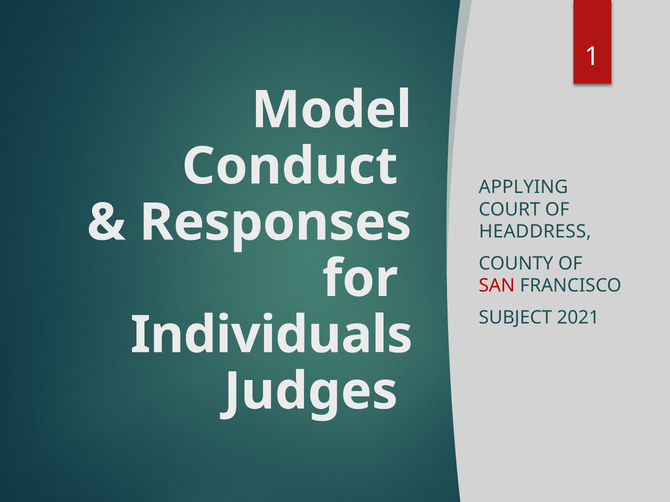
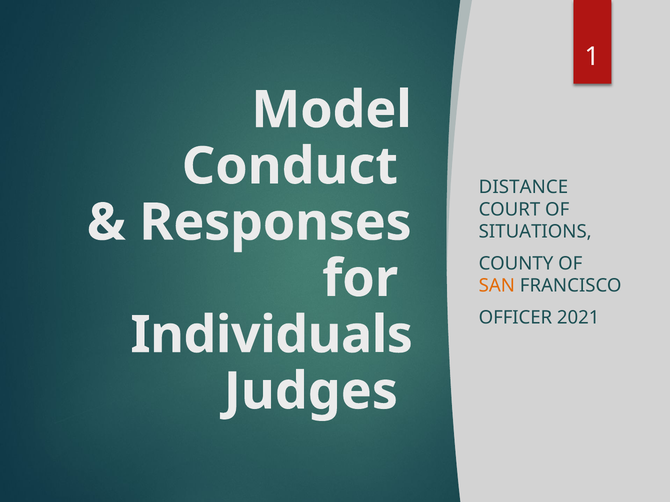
APPLYING: APPLYING -> DISTANCE (523, 187)
HEADDRESS: HEADDRESS -> SITUATIONS (535, 232)
SAN colour: red -> orange (497, 286)
SUBJECT: SUBJECT -> OFFICER (515, 318)
